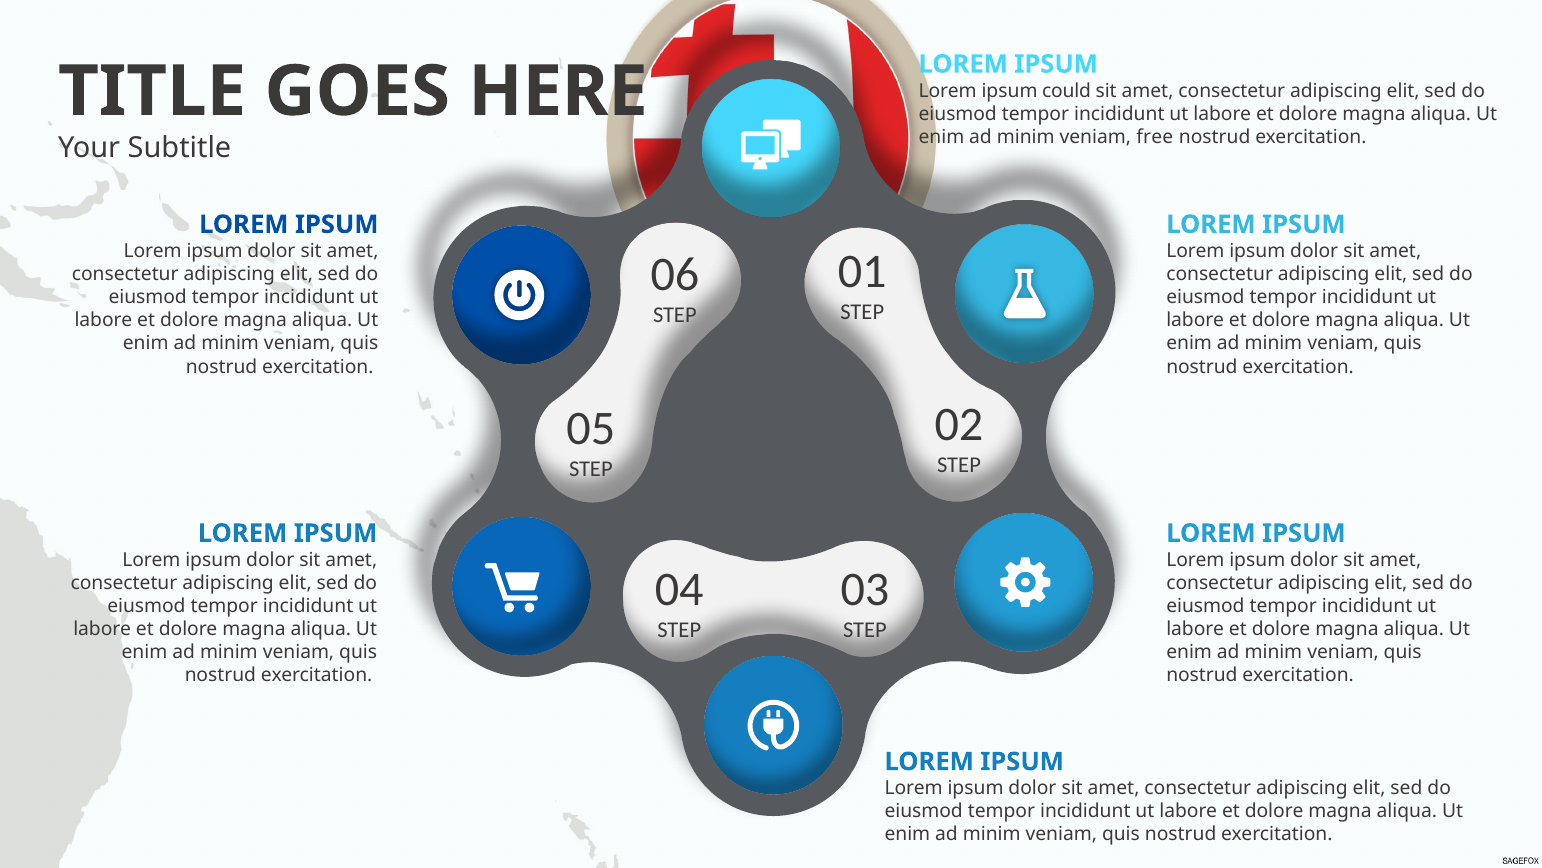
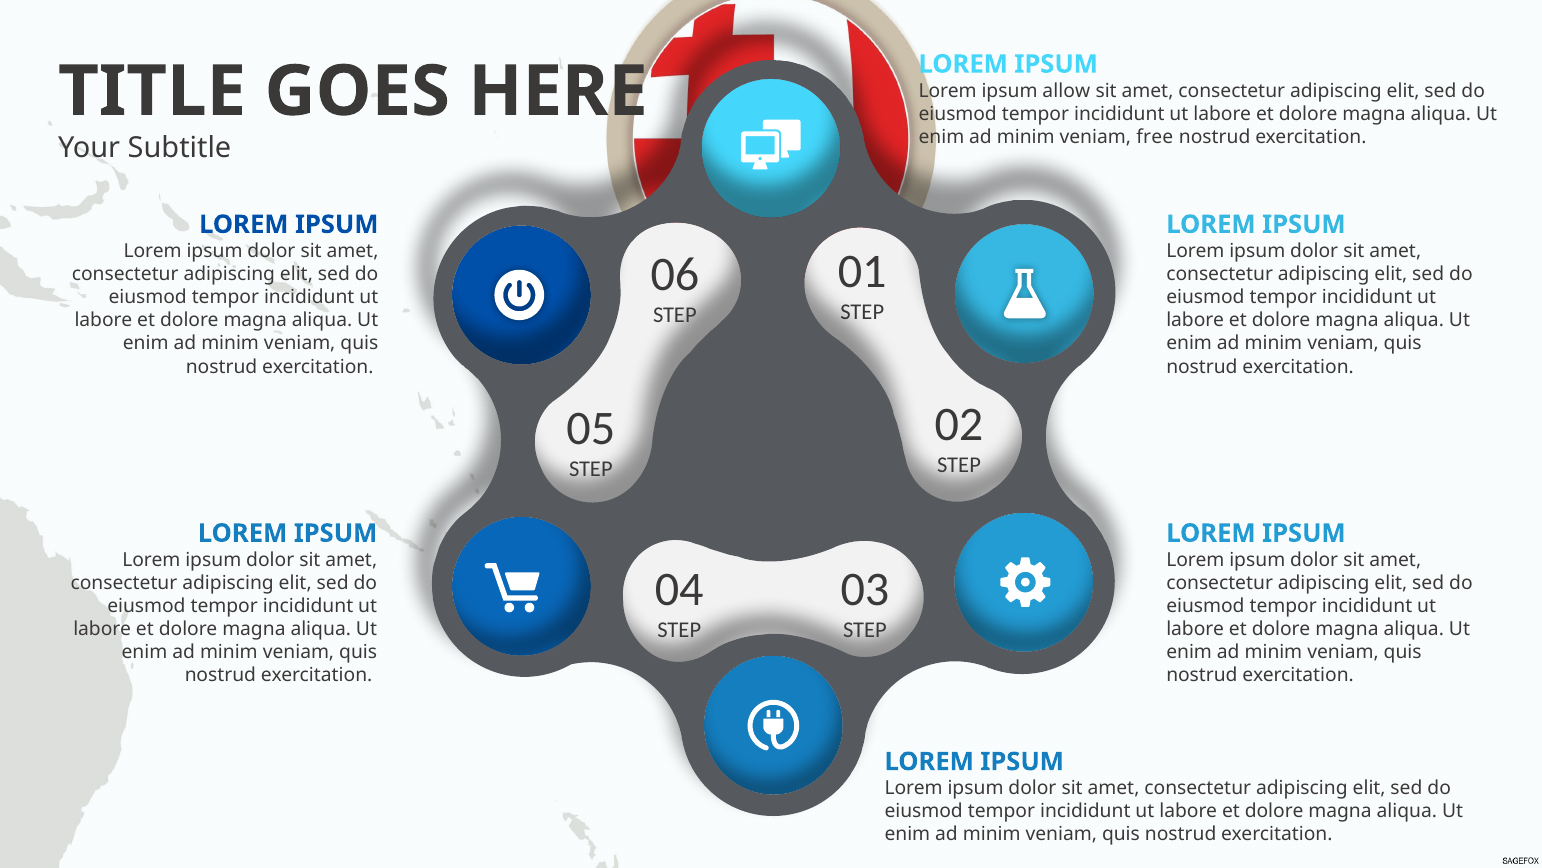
could: could -> allow (1066, 91)
